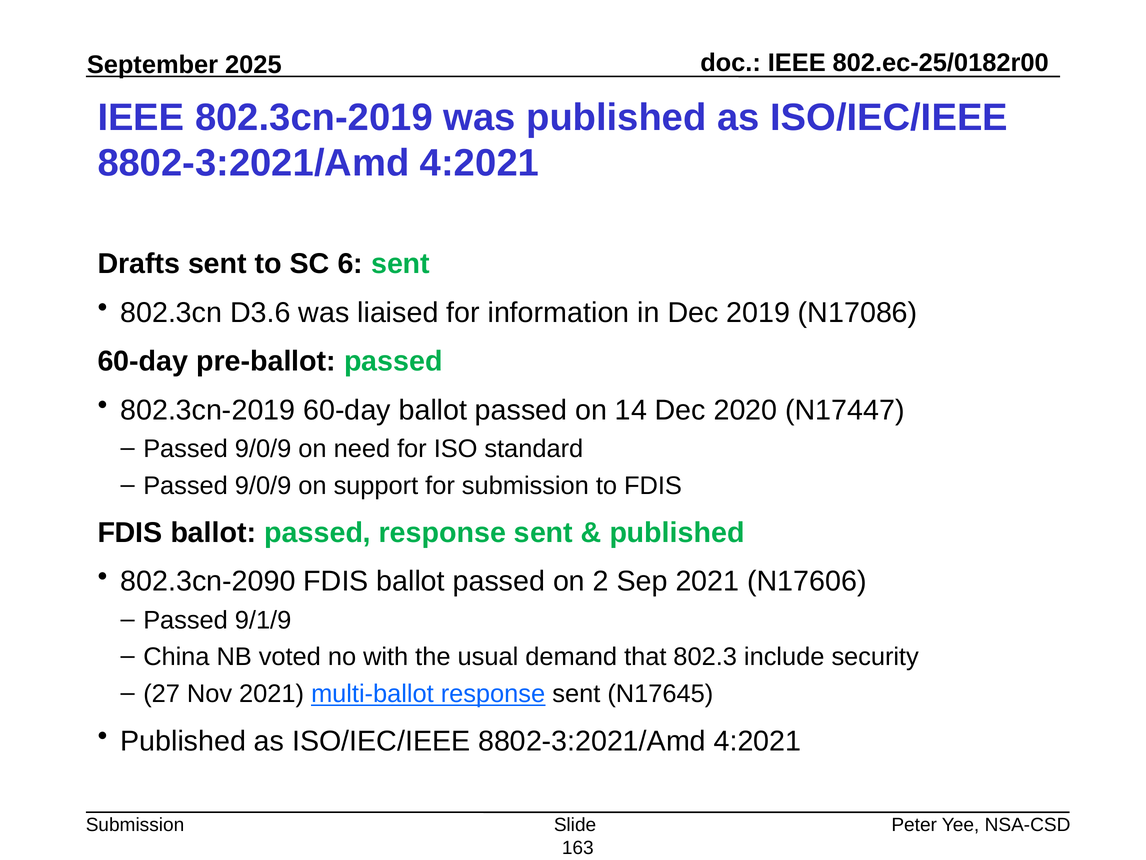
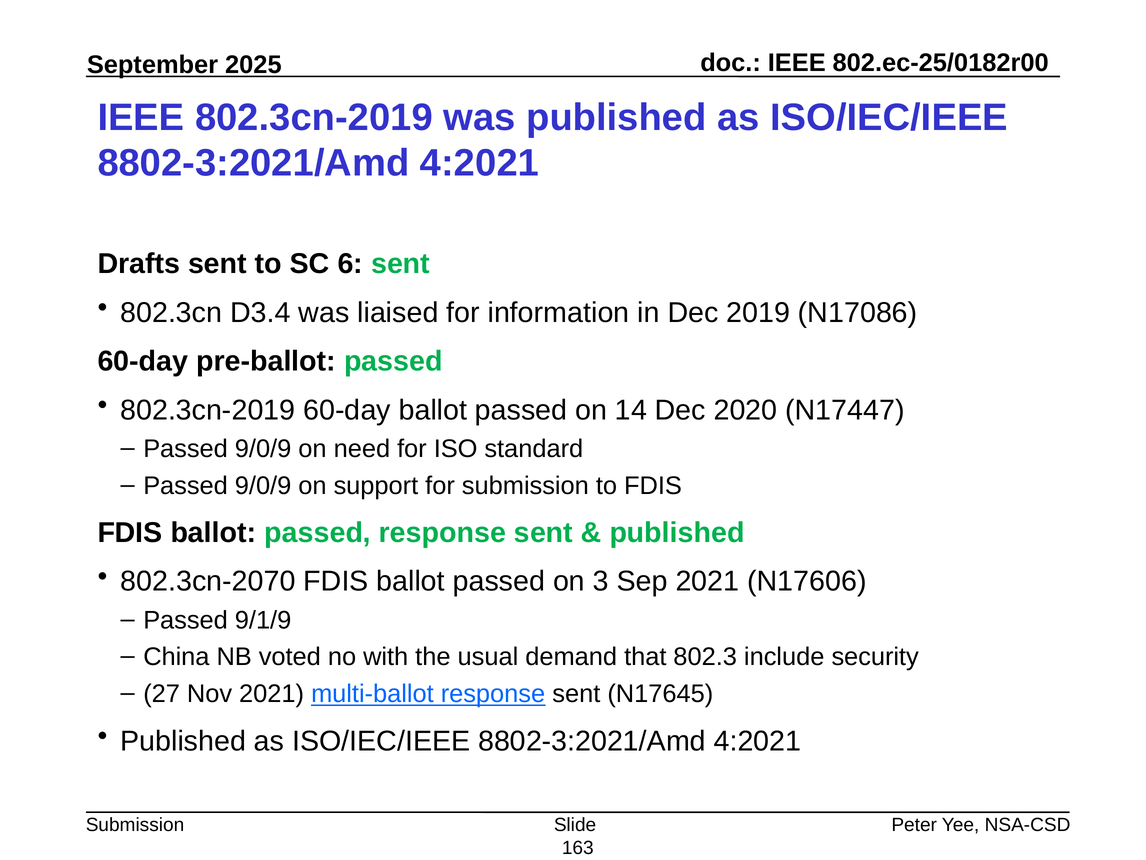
D3.6: D3.6 -> D3.4 (260, 312)
802.3cn-2090: 802.3cn-2090 -> 802.3cn-2070 (208, 581)
2: 2 -> 3 (601, 581)
